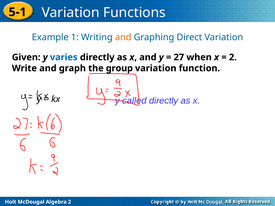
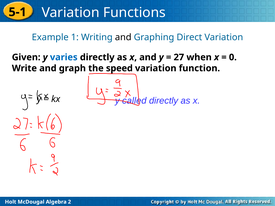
and colour: orange -> black (123, 37)
2: 2 -> 0 (233, 57)
group: group -> speed (119, 68)
